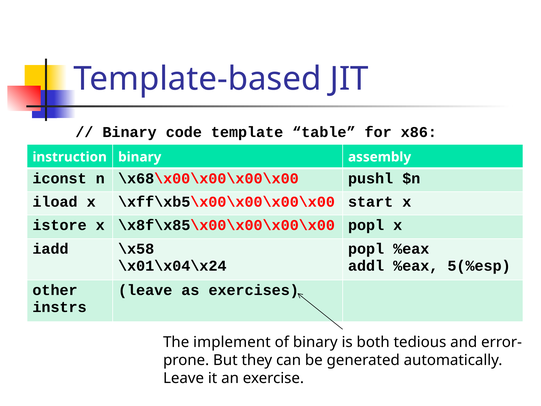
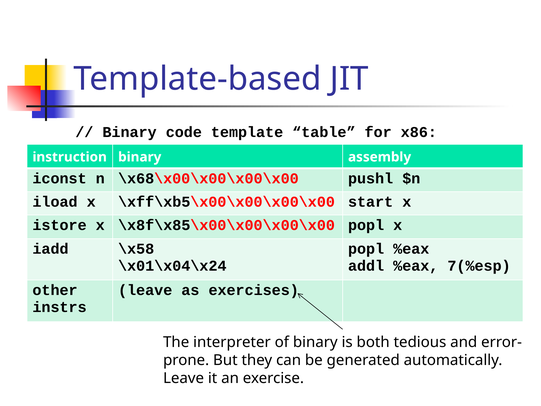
5(%esp: 5(%esp -> 7(%esp (479, 266)
implement: implement -> interpreter (232, 342)
